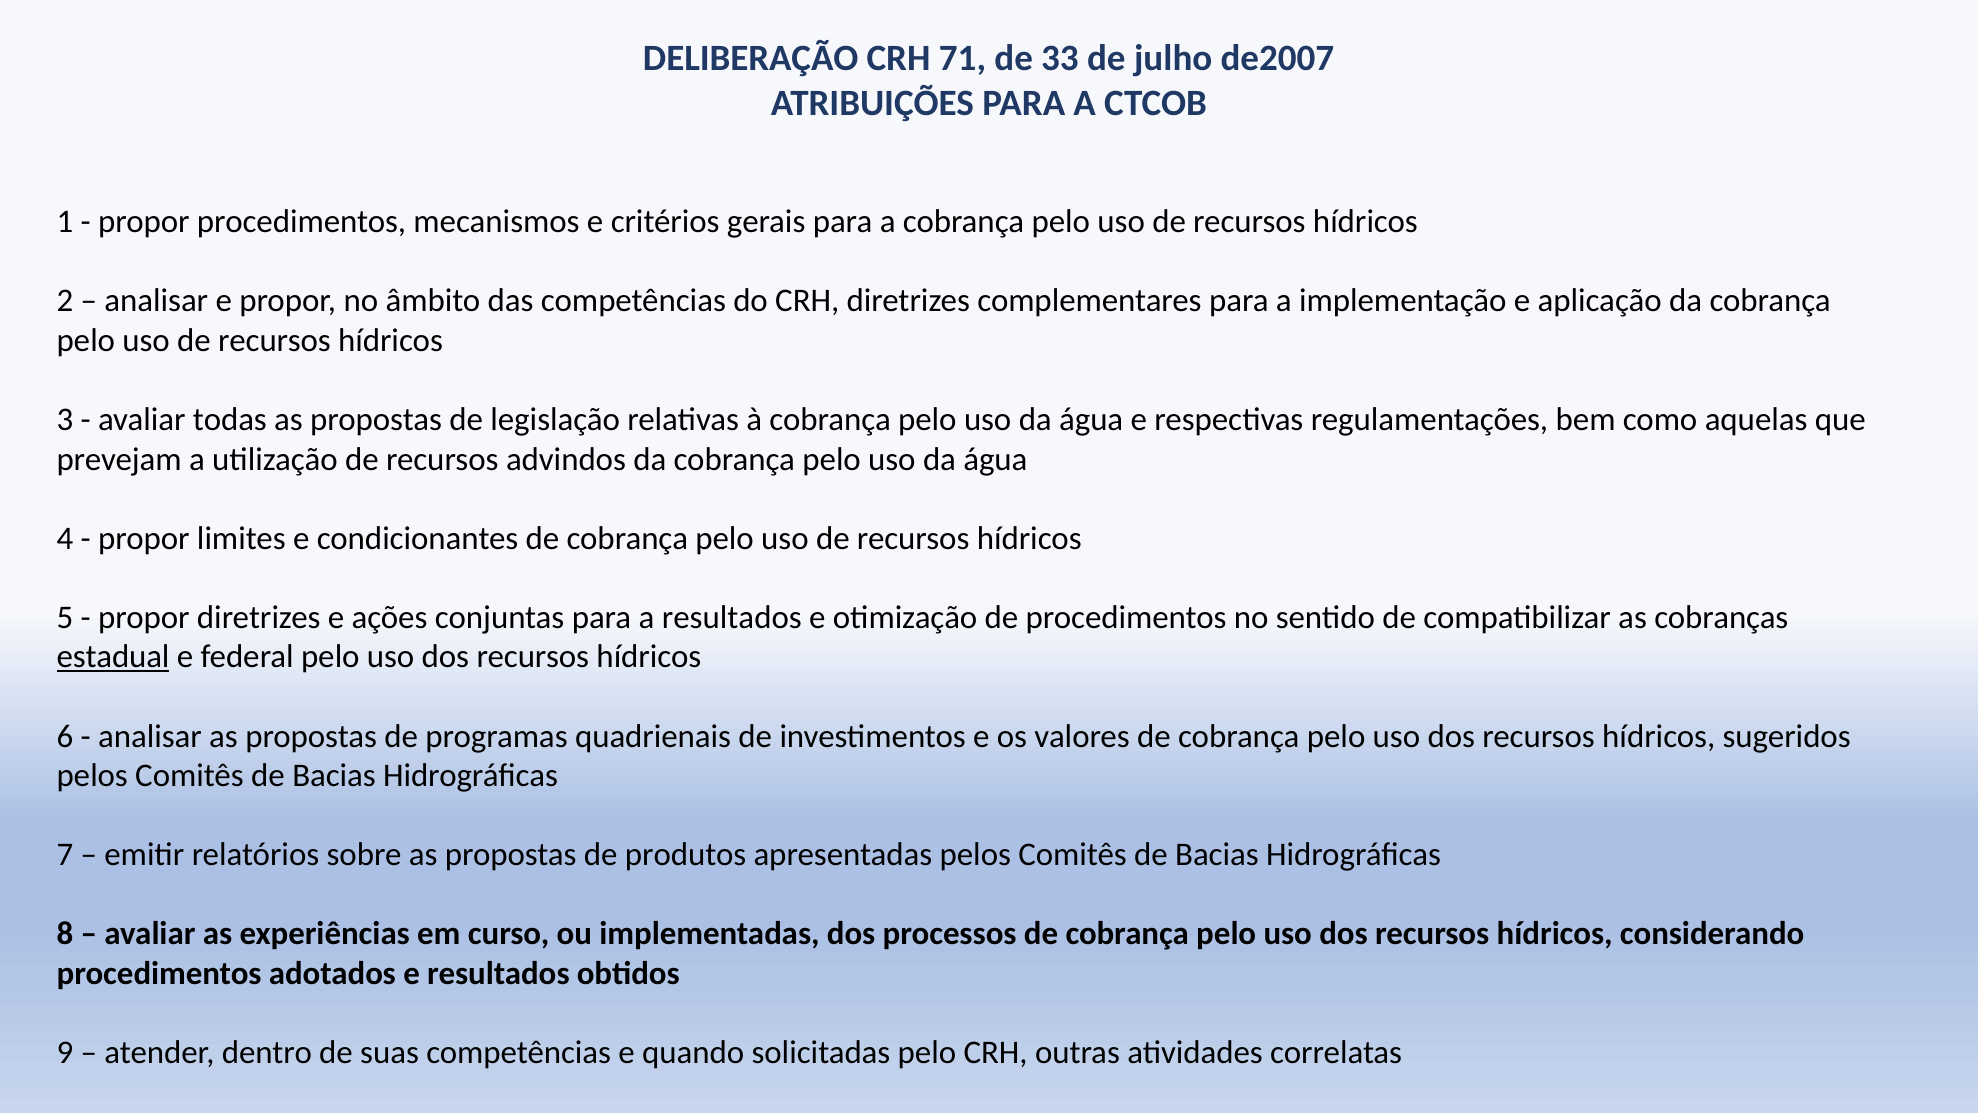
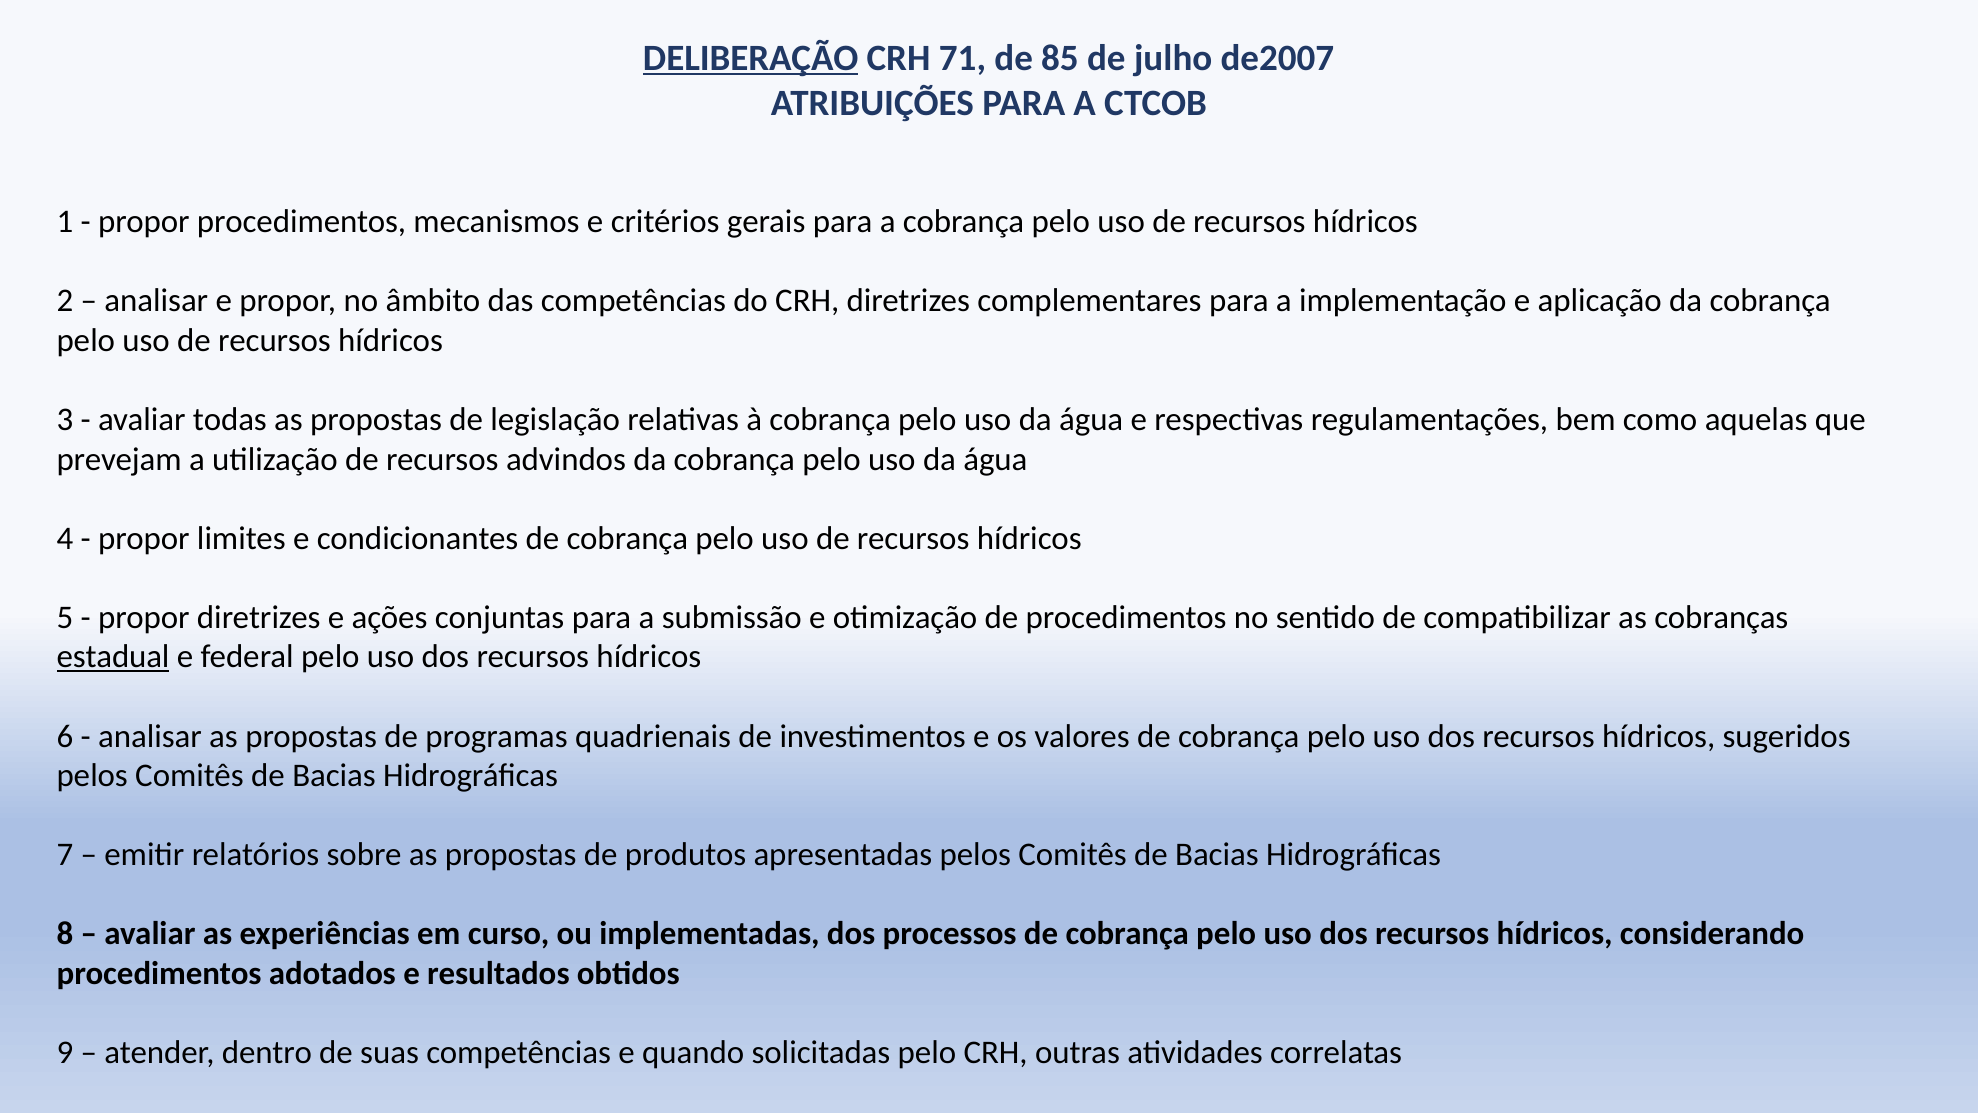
DELIBERAÇÃO underline: none -> present (751, 58)
33: 33 -> 85 (1060, 58)
a resultados: resultados -> submissão (732, 617)
